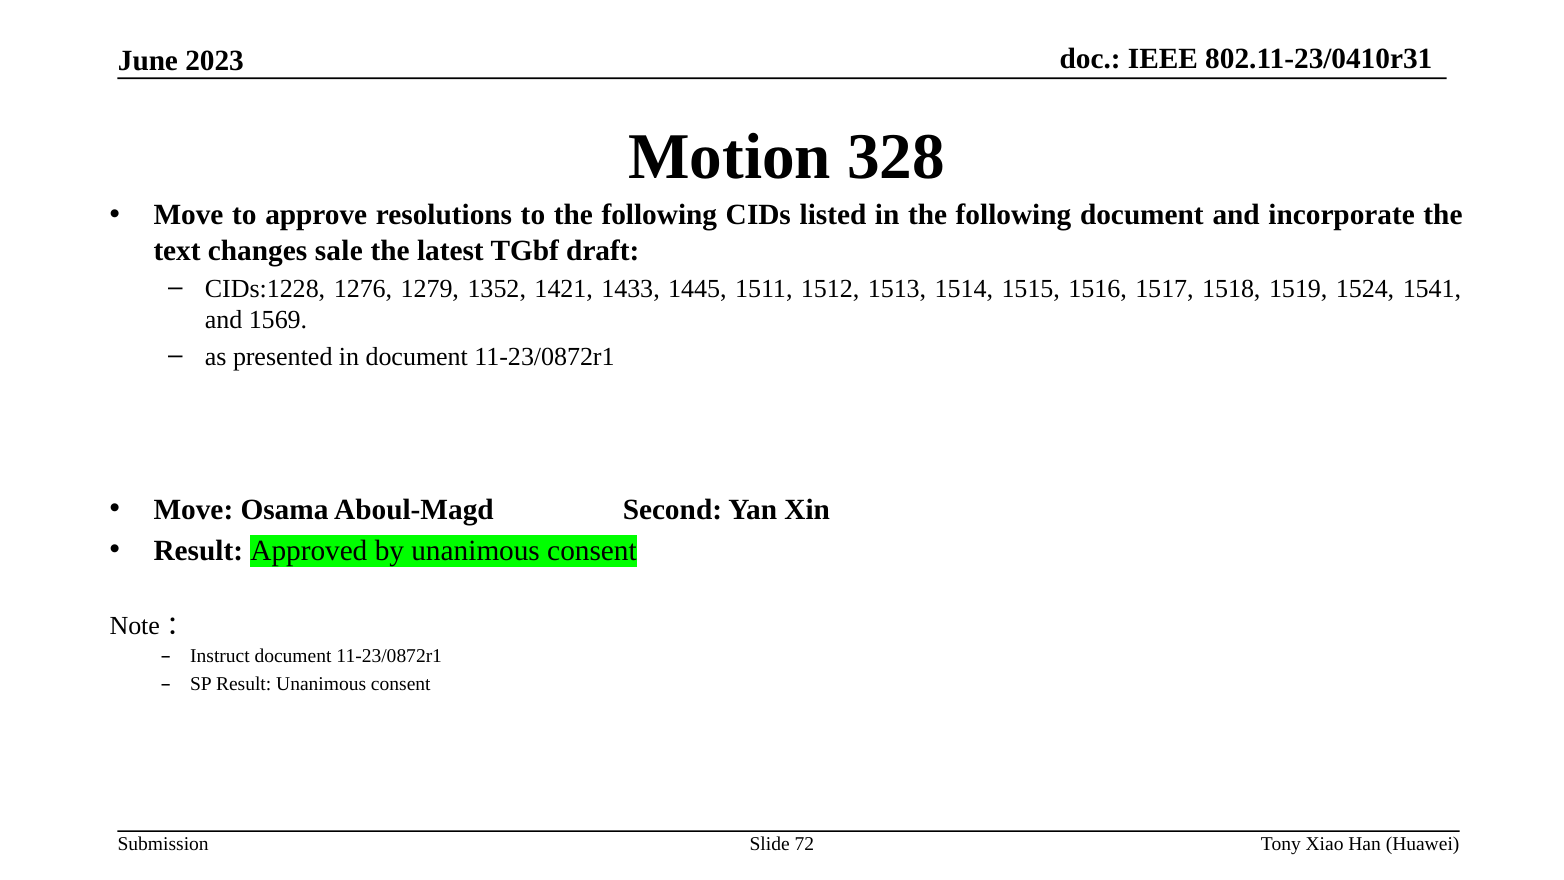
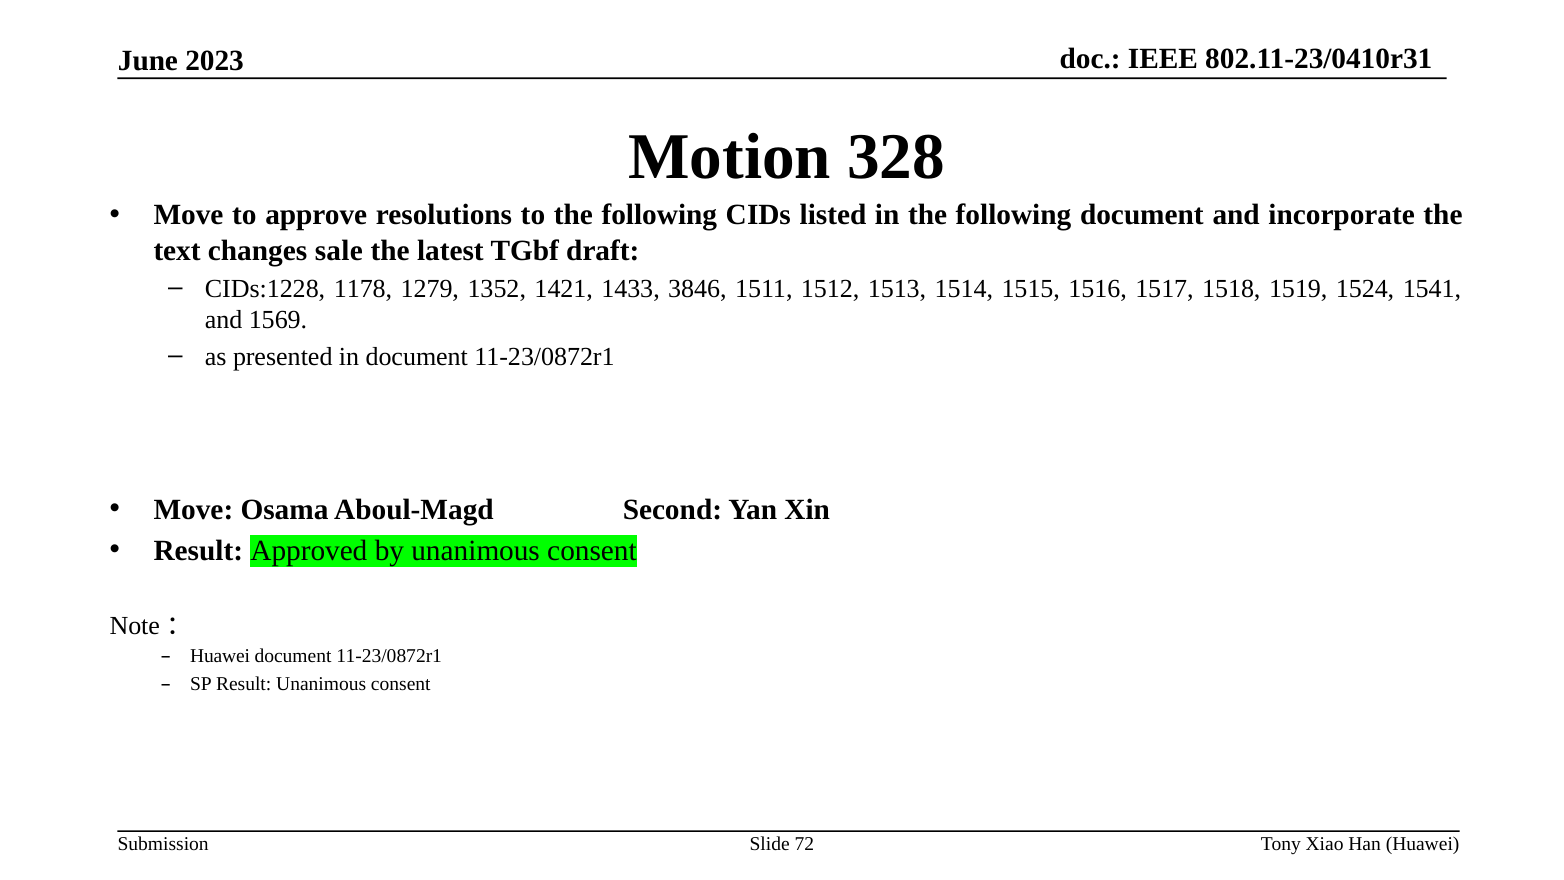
1276: 1276 -> 1178 (363, 289)
1445: 1445 -> 3846 (697, 289)
Instruct: Instruct -> Huawei (220, 656)
